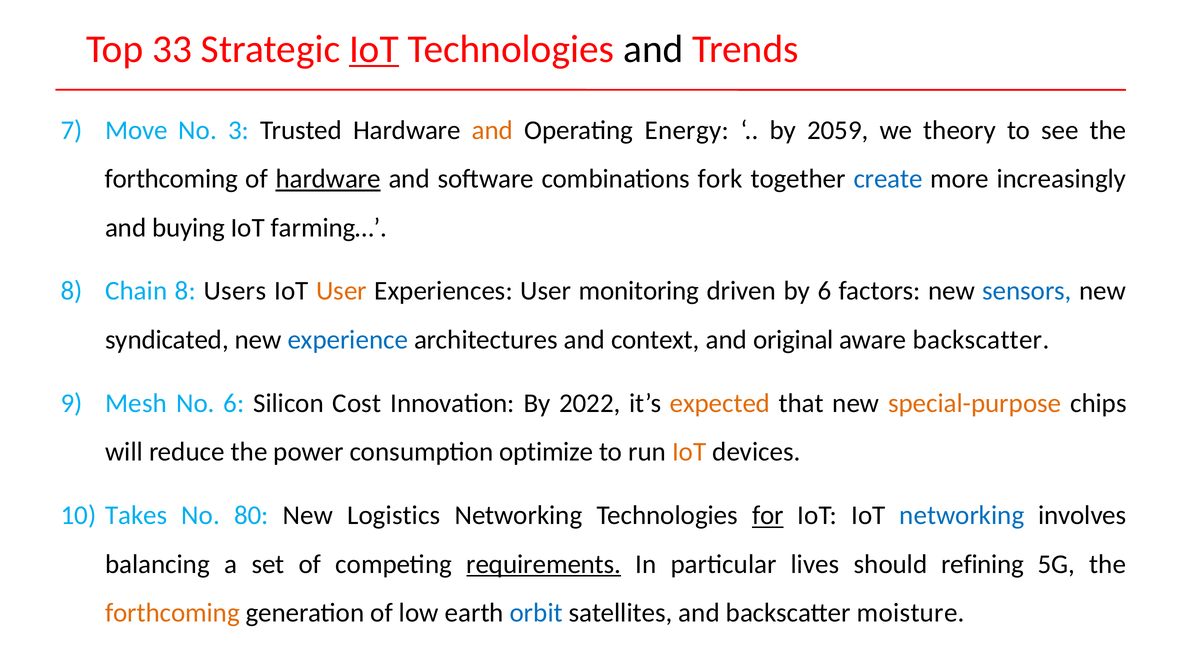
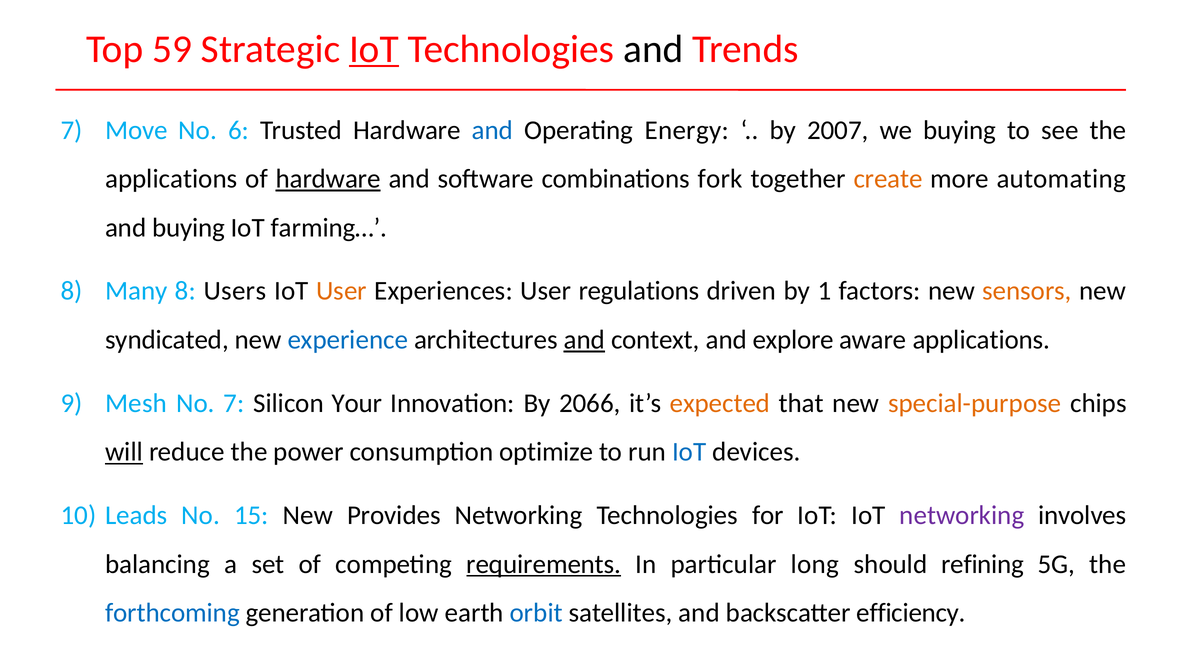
33: 33 -> 59 (172, 49)
3: 3 -> 6 (239, 130)
and colour: orange -> blue (492, 130)
2059: 2059 -> 2007 (838, 130)
we theory: theory -> buying (960, 130)
forthcoming: forthcoming -> applications (171, 179)
create colour: blue -> orange (888, 179)
increasingly: increasingly -> automating (1061, 179)
Chain: Chain -> Many (136, 291)
monitoring: monitoring -> regulations (639, 291)
by 6: 6 -> 1 (824, 291)
sensors colour: blue -> orange (1027, 291)
and underline: none -> present (584, 339)
original: original -> explore (793, 339)
aware backscatter: backscatter -> applications (981, 339)
No 6: 6 -> 7 (234, 403)
Cost: Cost -> Your (357, 403)
2022: 2022 -> 2066 (590, 403)
will underline: none -> present (124, 452)
IoT colour: orange -> blue (689, 452)
Takes: Takes -> Leads (136, 515)
80: 80 -> 15 (251, 515)
Logistics: Logistics -> Provides (394, 515)
for underline: present -> none (768, 515)
networking colour: blue -> purple (962, 515)
lives: lives -> long (815, 564)
forthcoming colour: orange -> blue (172, 612)
moisture: moisture -> efficiency (911, 612)
